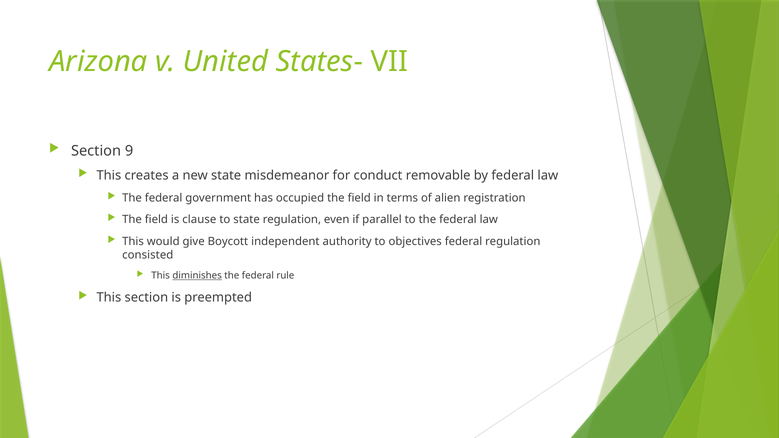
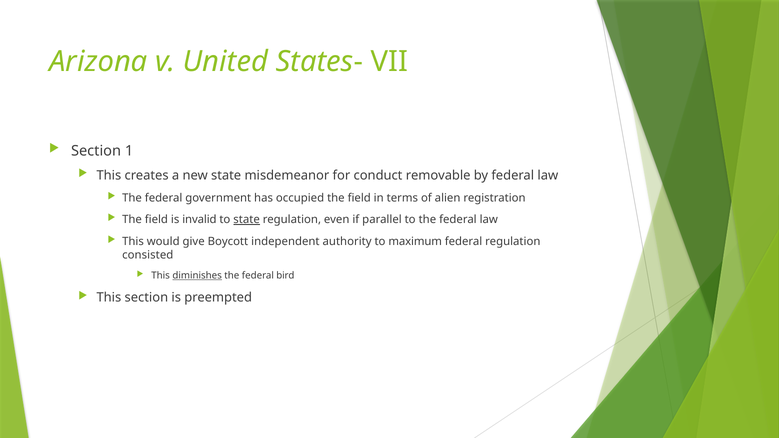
9: 9 -> 1 (129, 151)
clause: clause -> invalid (199, 220)
state underline: none -> present (247, 220)
objectives: objectives -> maximum (415, 241)
rule: rule -> bird (285, 276)
